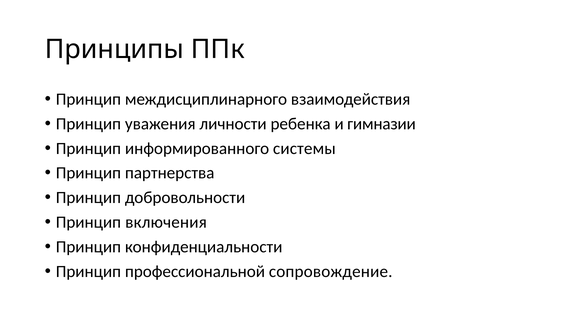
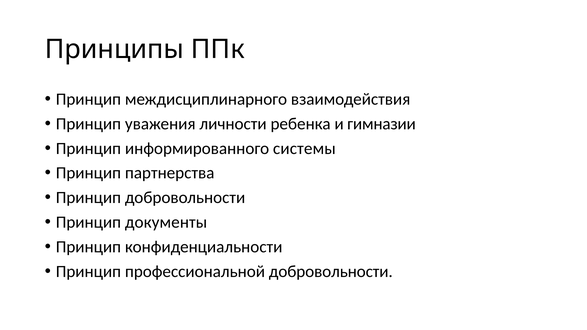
включения: включения -> документы (166, 222)
профессиональной сопровождение: сопровождение -> добровольности (331, 272)
